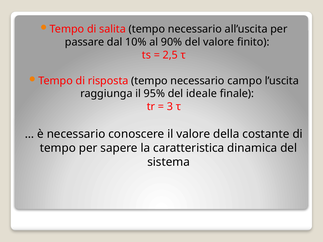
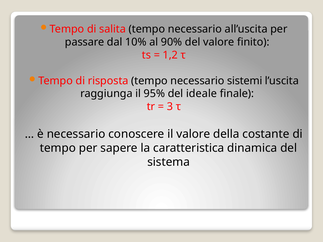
2,5: 2,5 -> 1,2 (170, 55)
campo: campo -> sistemi (245, 81)
